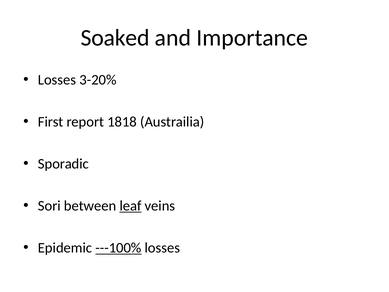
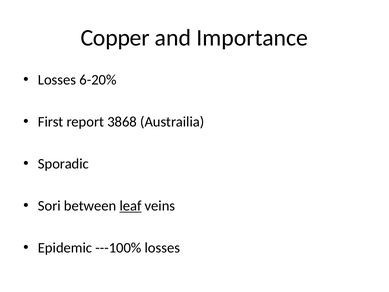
Soaked: Soaked -> Copper (115, 38)
3-20%: 3-20% -> 6-20% (98, 80)
1818: 1818 -> 3868 (122, 122)
---100% underline: present -> none (118, 248)
